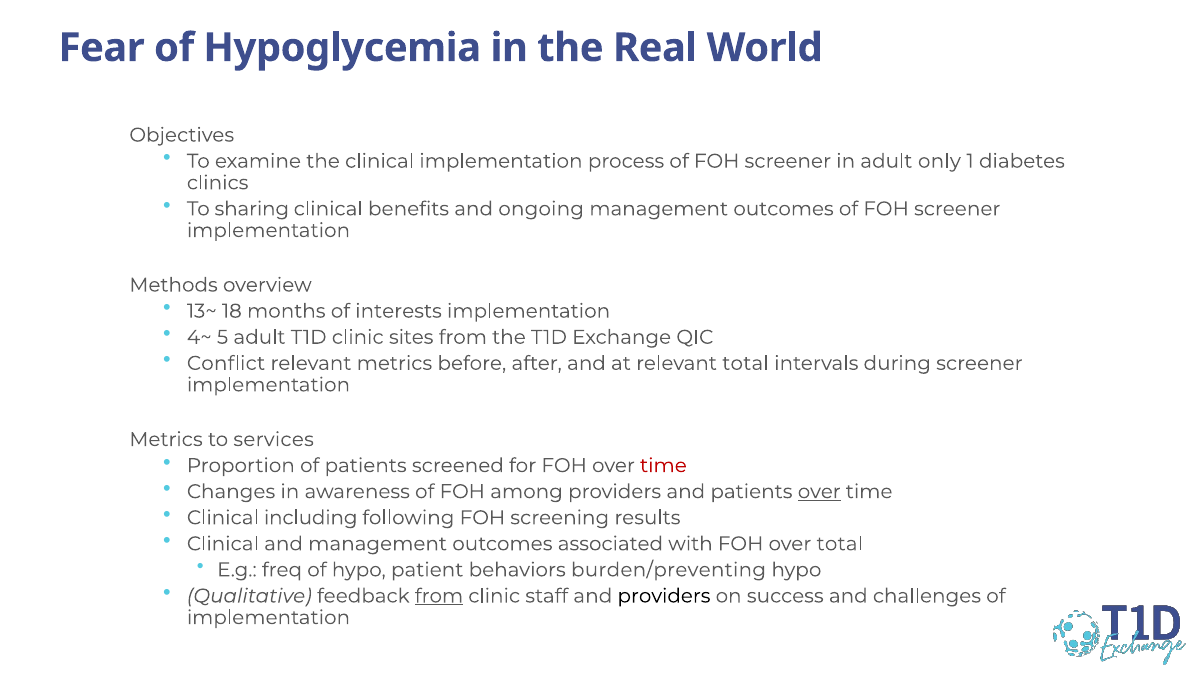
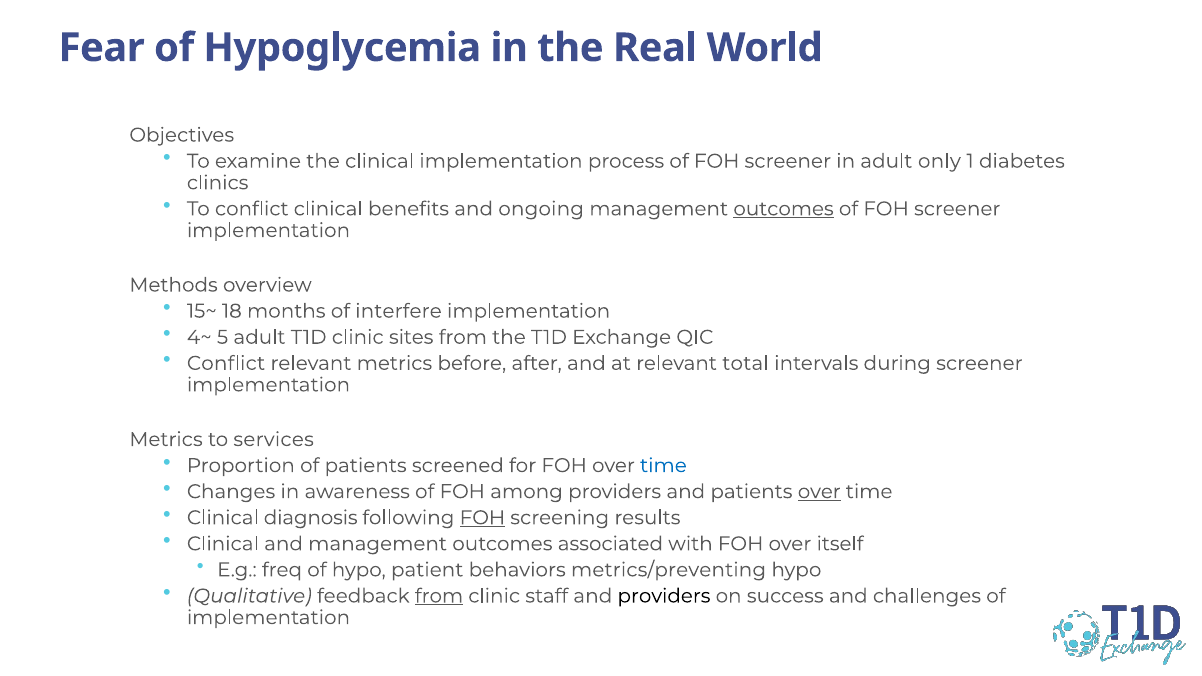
To sharing: sharing -> conflict (252, 209)
outcomes underline: none -> present (784, 209)
13~: 13~ -> 15~ (202, 311)
interests: interests -> interfere (398, 311)
time colour: red -> blue (663, 466)
including: including -> diagnosis (311, 518)
FOH underline: none -> present (482, 518)
over total: total -> itself (840, 544)
burden/preventing: burden/preventing -> metrics/preventing (669, 570)
